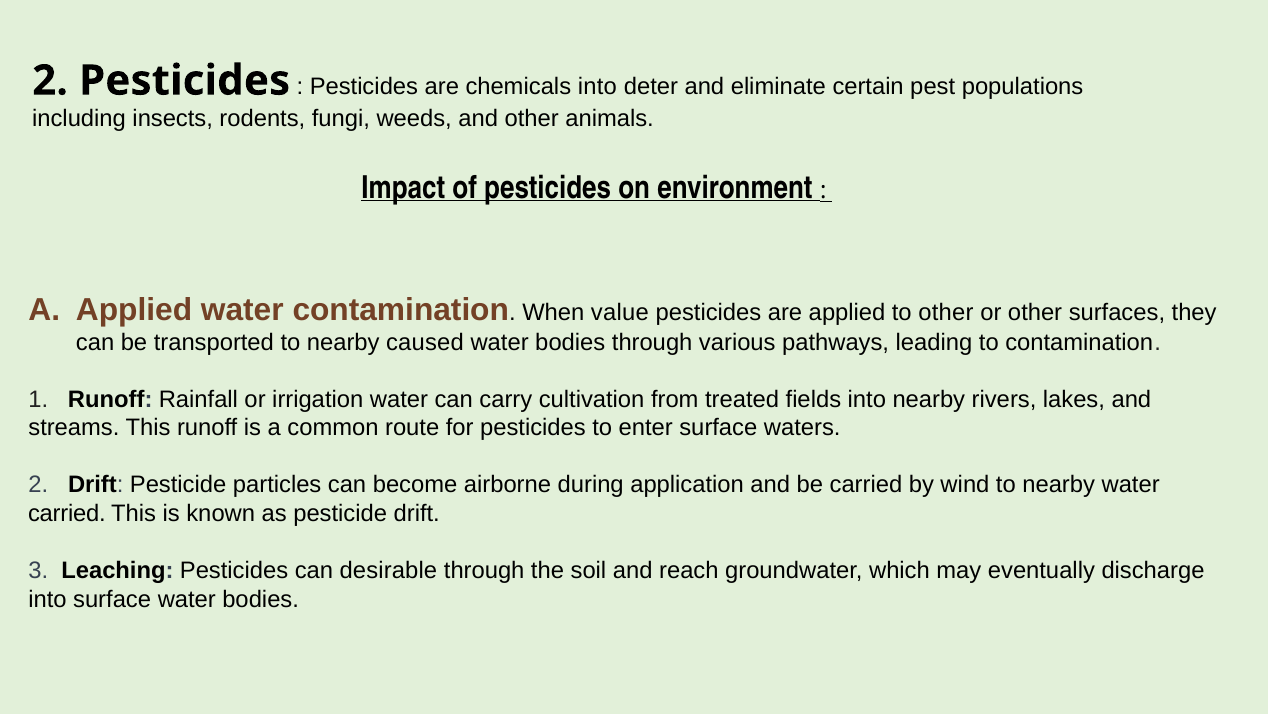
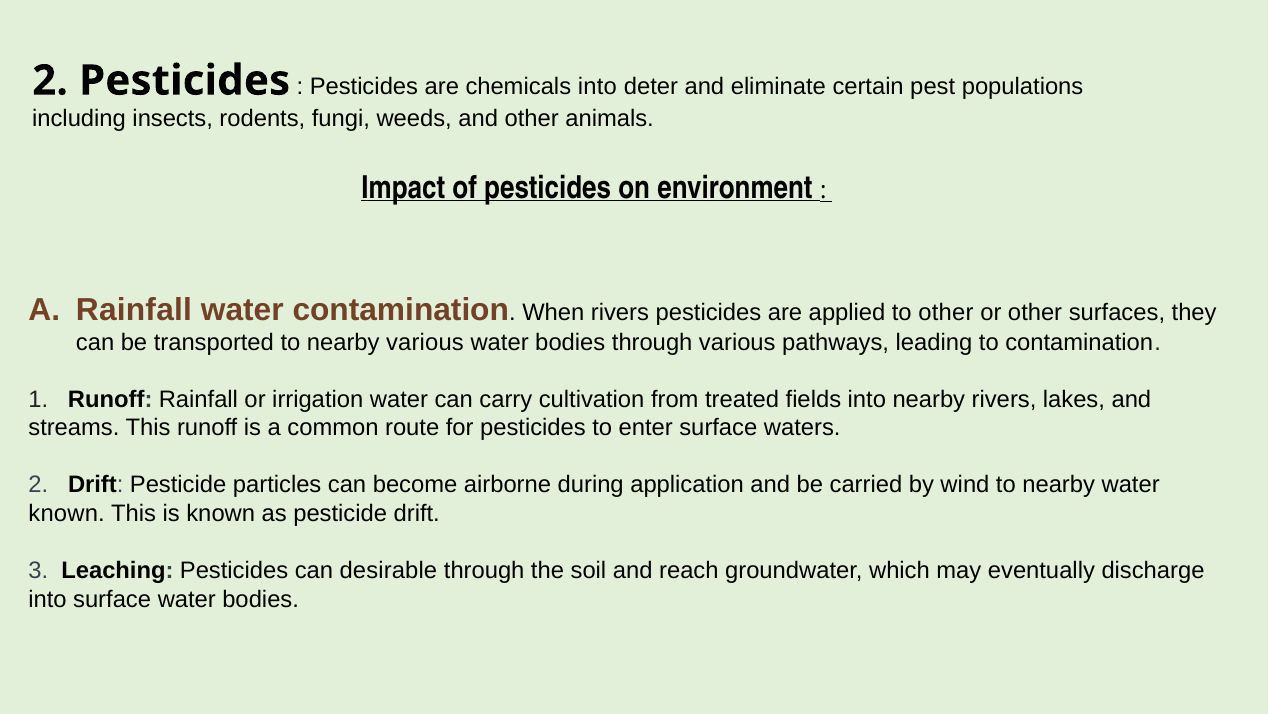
A Applied: Applied -> Rainfall (134, 309)
When value: value -> rivers (620, 312)
nearby caused: caused -> various (425, 342)
carried: carried -> known (67, 513)
